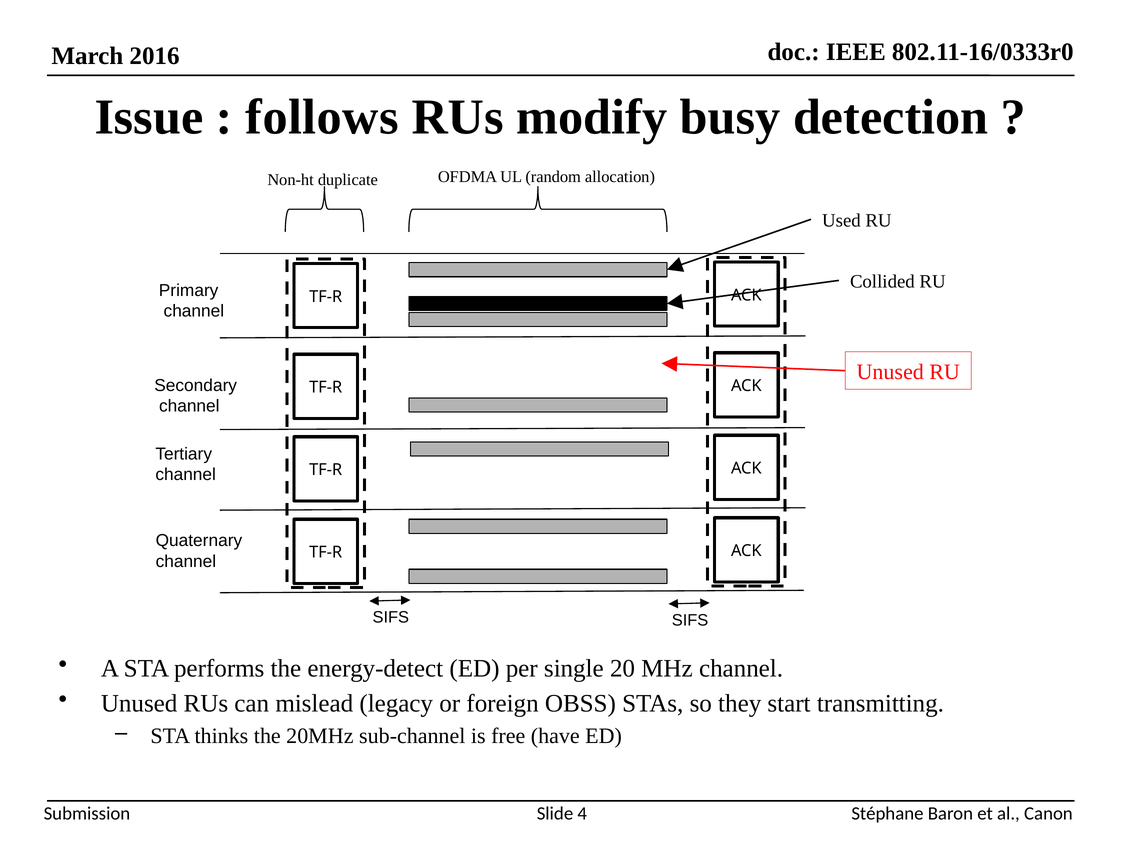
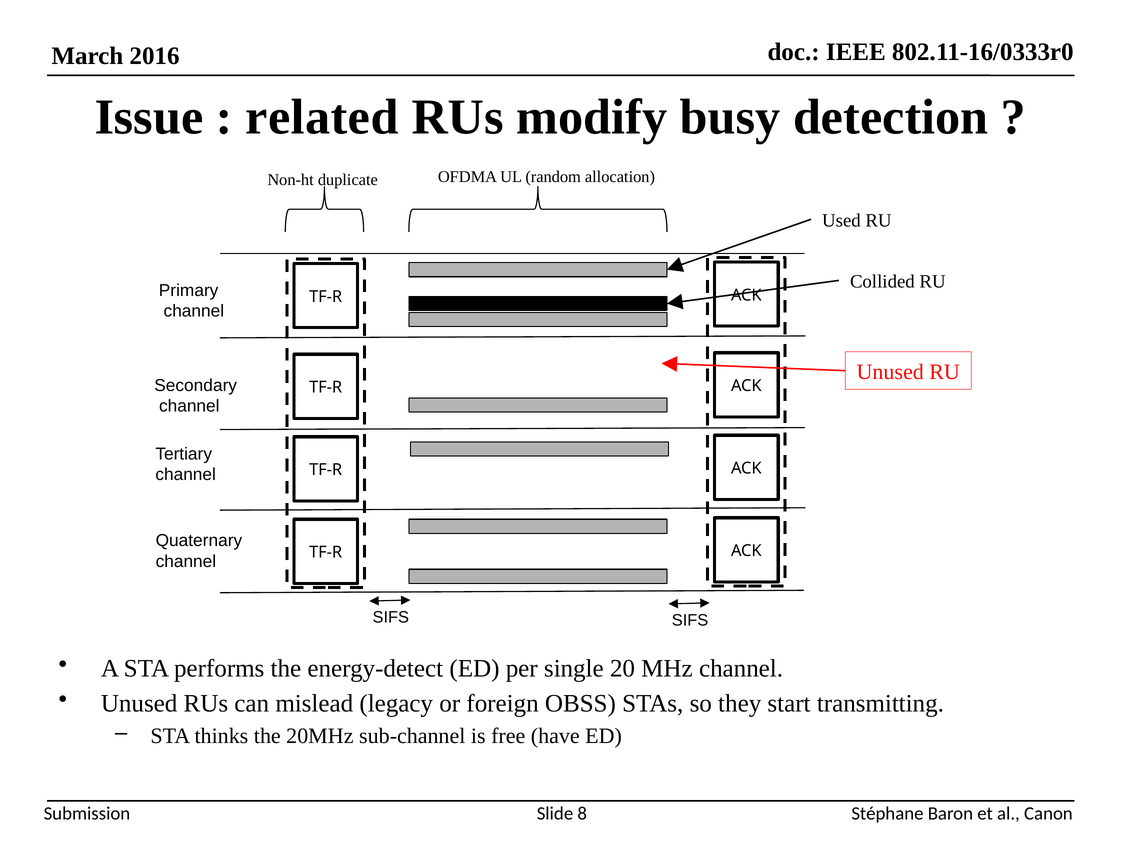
follows: follows -> related (322, 117)
4: 4 -> 8 (582, 814)
